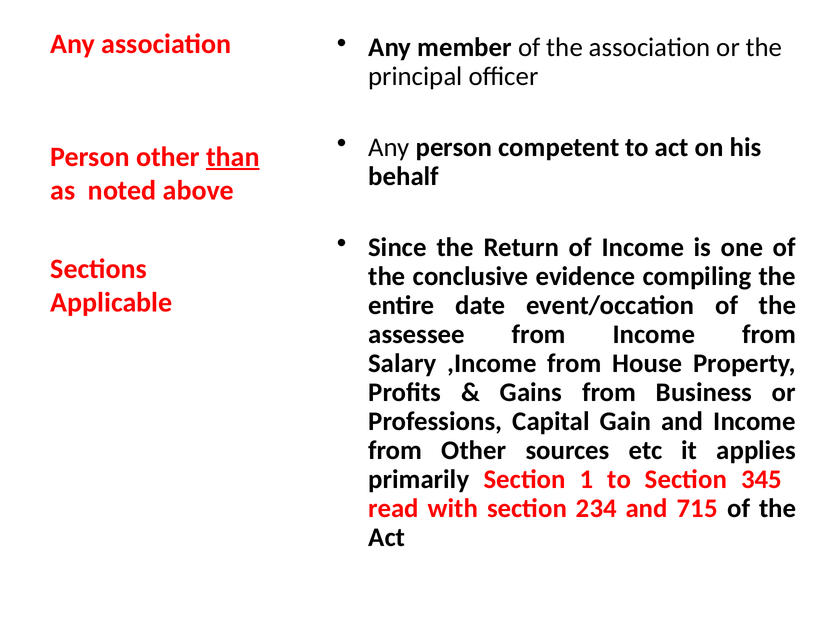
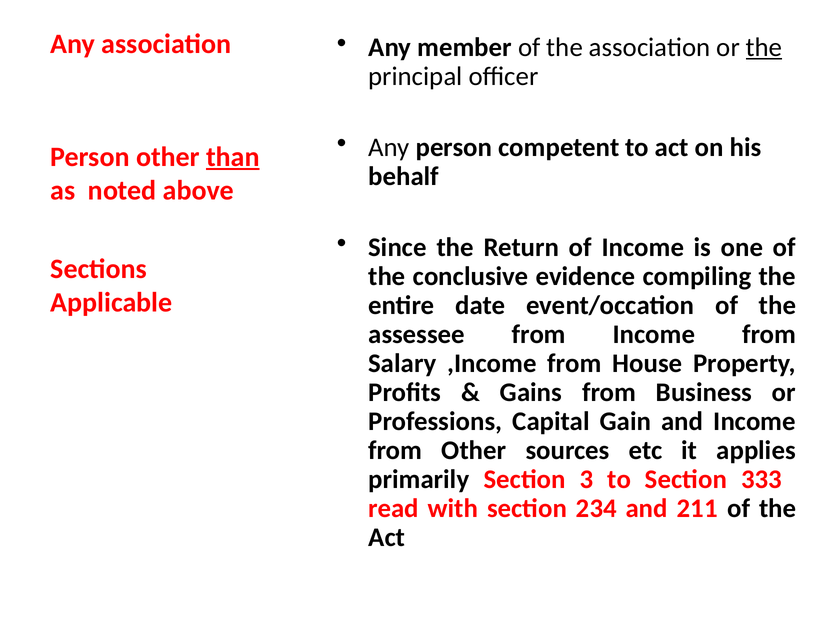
the underline: none -> present (764, 47)
1: 1 -> 3 (586, 479)
345: 345 -> 333 (761, 479)
715: 715 -> 211 (697, 508)
